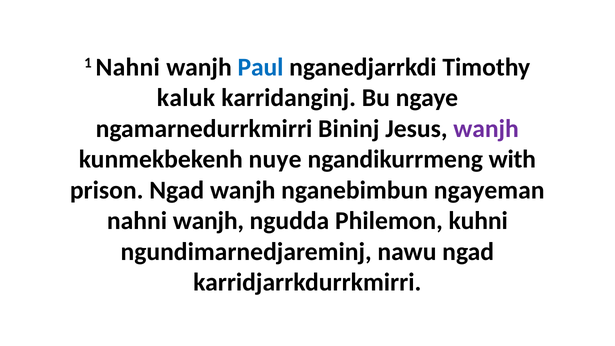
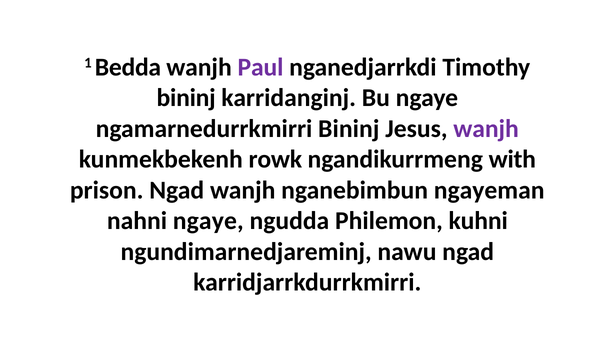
1 Nahni: Nahni -> Bedda (128, 67)
Paul colour: blue -> purple (261, 67)
kaluk: kaluk -> bininj (186, 98)
nuye: nuye -> rowk (275, 159)
wanjh: wanjh -> ngaye (208, 221)
